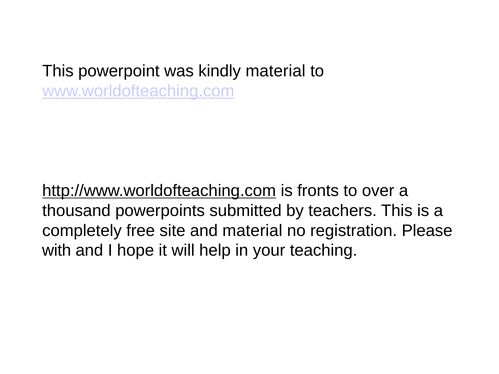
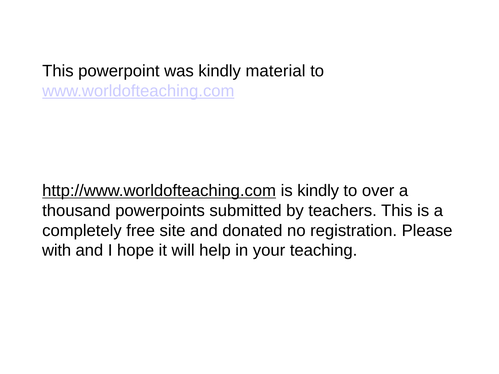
is fronts: fronts -> kindly (318, 191)
and material: material -> donated (252, 231)
